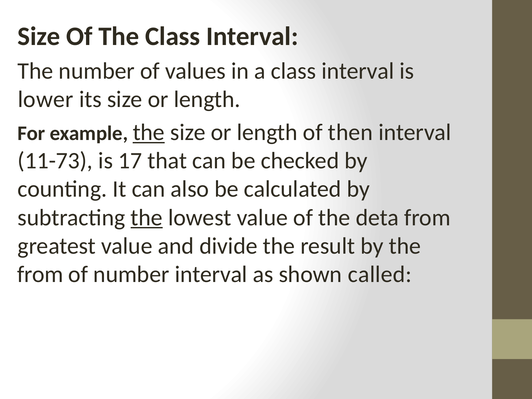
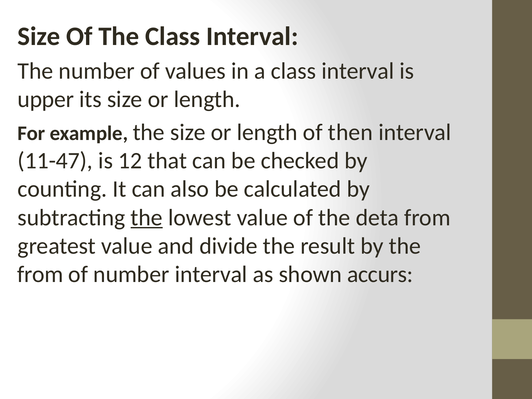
lower: lower -> upper (46, 99)
the underline: present -> none (149, 132)
11-73: 11-73 -> 11-47 (55, 161)
17: 17 -> 12 (130, 161)
called: called -> accurs (380, 274)
